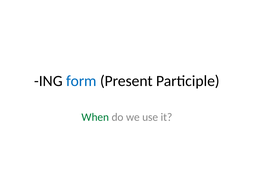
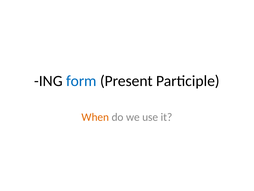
When colour: green -> orange (95, 117)
